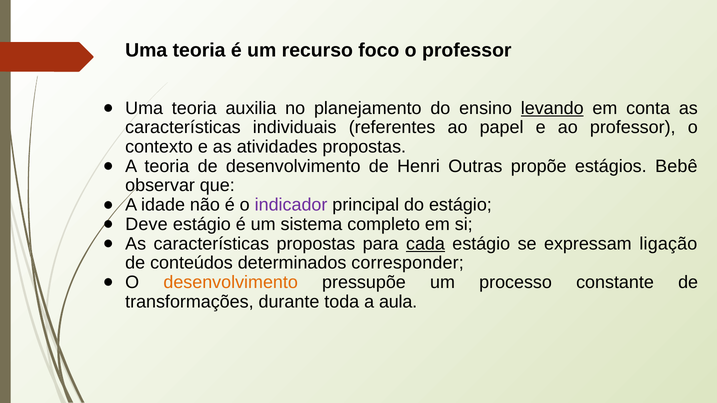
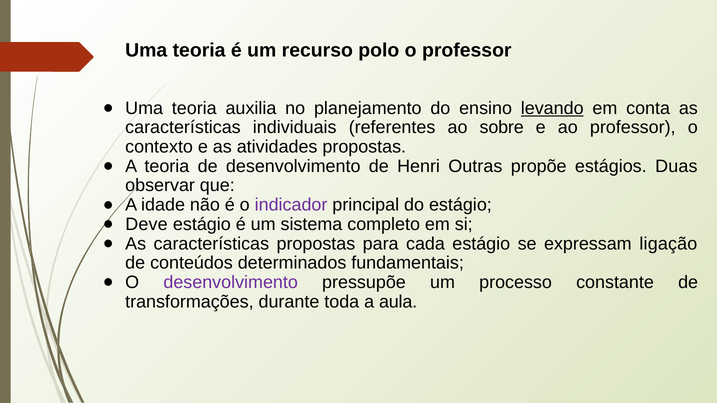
foco: foco -> polo (379, 50)
papel: papel -> sobre (502, 128)
Bebê: Bebê -> Duas (676, 166)
cada underline: present -> none (425, 244)
corresponder: corresponder -> fundamentais (408, 263)
desenvolvimento colour: orange -> purple (231, 282)
